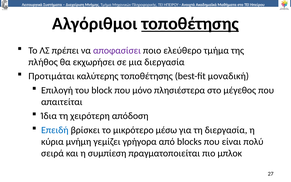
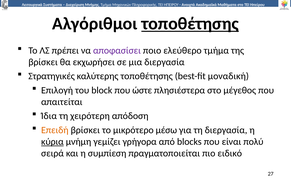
πλήθος: πλήθος -> βρίσκει (43, 62)
Προτιμάται: Προτιμάται -> Στρατηγικές (52, 76)
μόνο: μόνο -> ώστε (142, 90)
Επειδή colour: blue -> orange (55, 130)
κύρια underline: none -> present (52, 142)
μπλοκ: μπλοκ -> ειδικό (230, 153)
